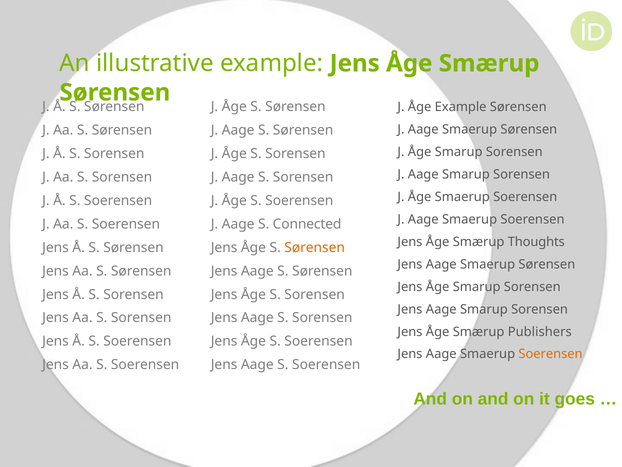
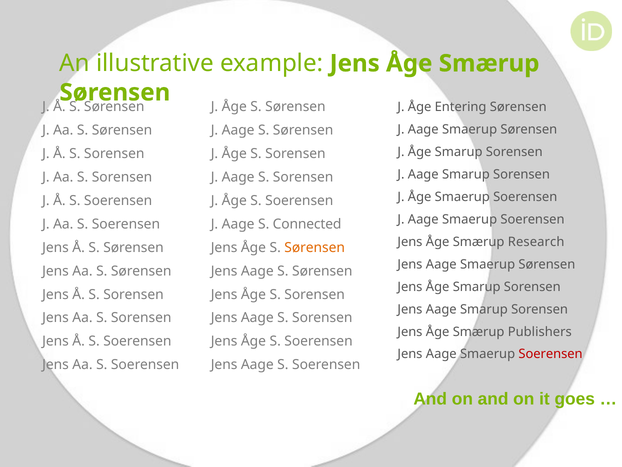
Åge Example: Example -> Entering (461, 107)
Thoughts: Thoughts -> Research (536, 242)
Soerensen colour: orange -> red (551, 354)
